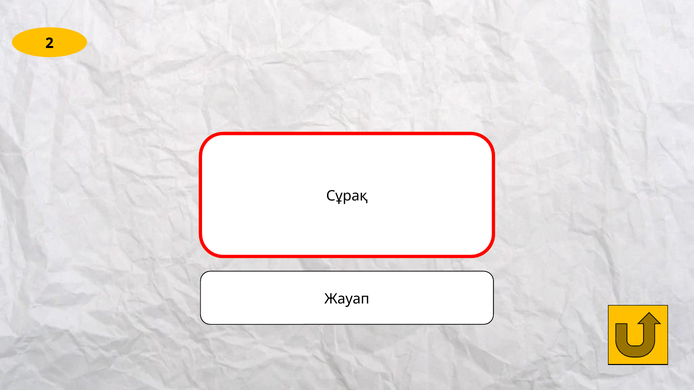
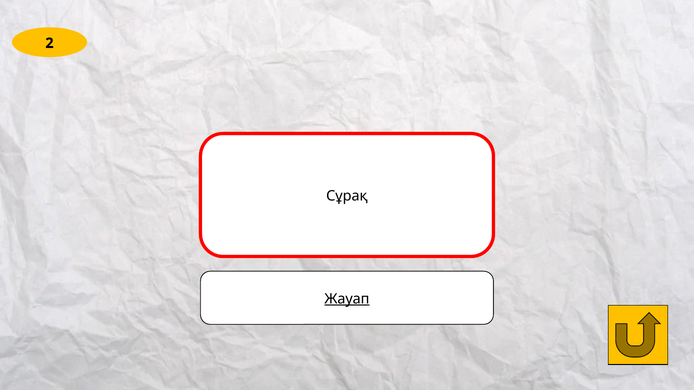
Жауап underline: none -> present (347, 299)
